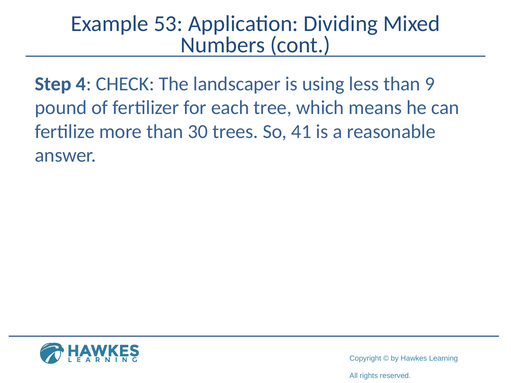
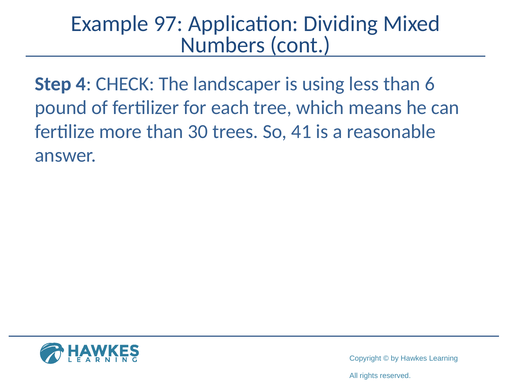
53: 53 -> 97 (168, 24)
9: 9 -> 6 (430, 84)
